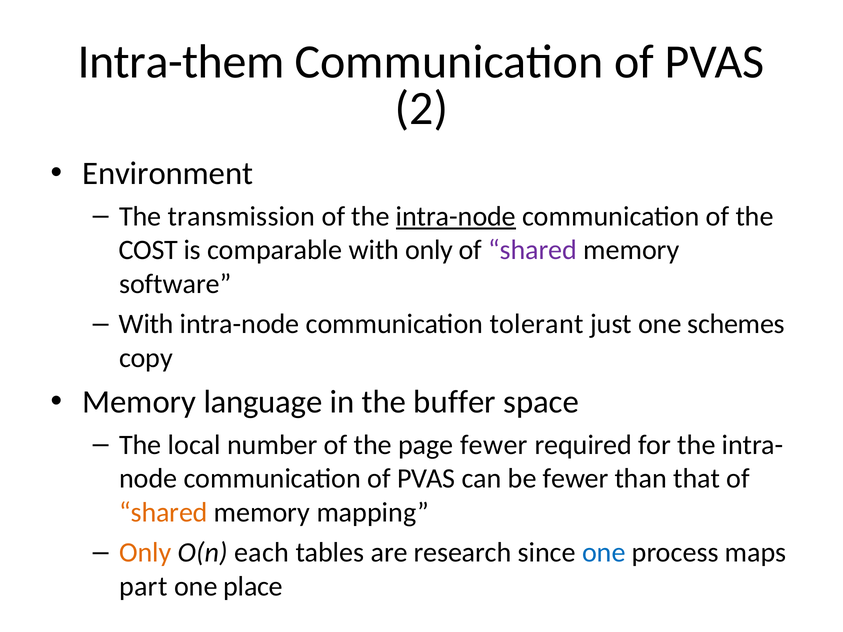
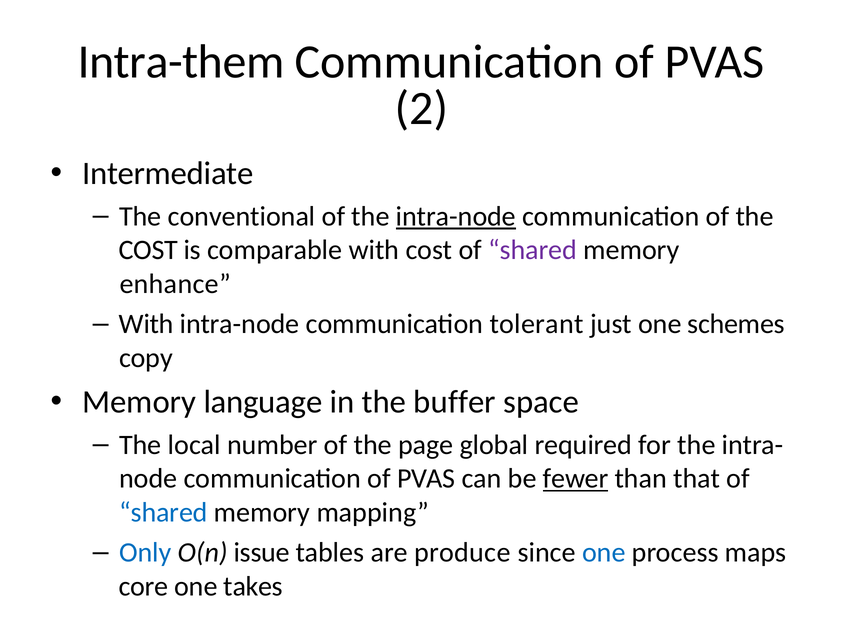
Environment: Environment -> Intermediate (168, 174)
transmission: transmission -> conventional (242, 217)
with only: only -> cost (429, 250)
software: software -> enhance (175, 284)
page fewer: fewer -> global (494, 445)
fewer underline: none -> present (576, 479)
shared colour: orange -> blue (163, 513)
Only colour: orange -> blue (145, 553)
each: each -> issue (262, 553)
research: research -> produce (462, 553)
part: part -> core (144, 587)
place: place -> takes (253, 587)
